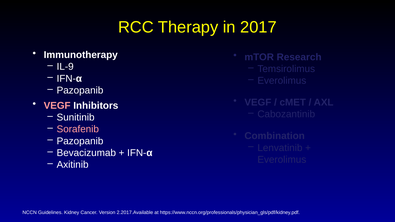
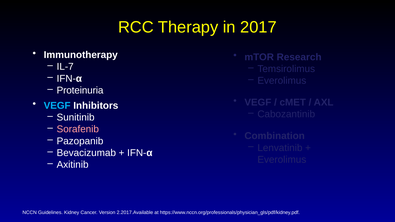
IL-9: IL-9 -> IL-7 (65, 67)
Pazopanib: Pazopanib -> Proteinuria (80, 90)
VEGF colour: pink -> light blue (57, 106)
